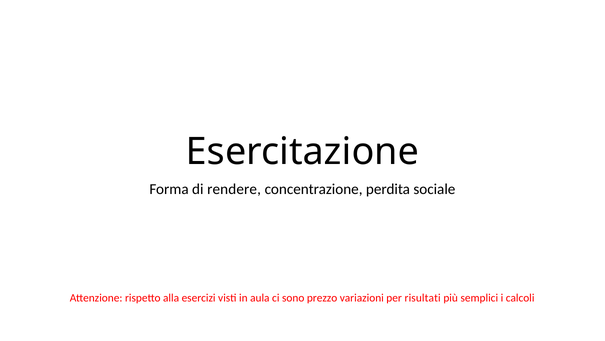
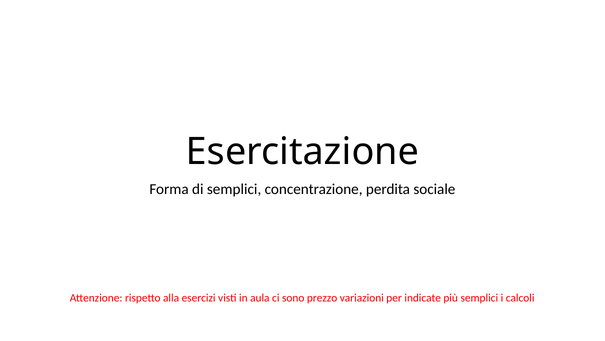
di rendere: rendere -> semplici (234, 189)
risultati: risultati -> indicate (423, 297)
